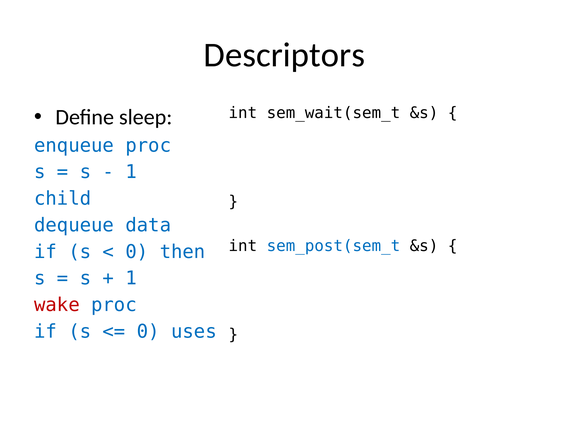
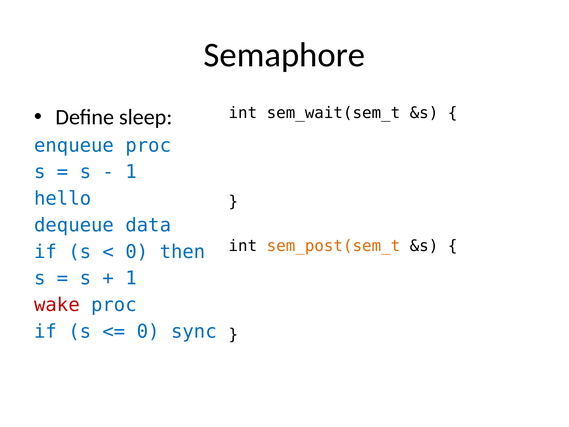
Descriptors: Descriptors -> Semaphore (284, 55)
child: child -> hello (63, 199)
sem_post(sem_t colour: blue -> orange (333, 246)
uses: uses -> sync (194, 331)
